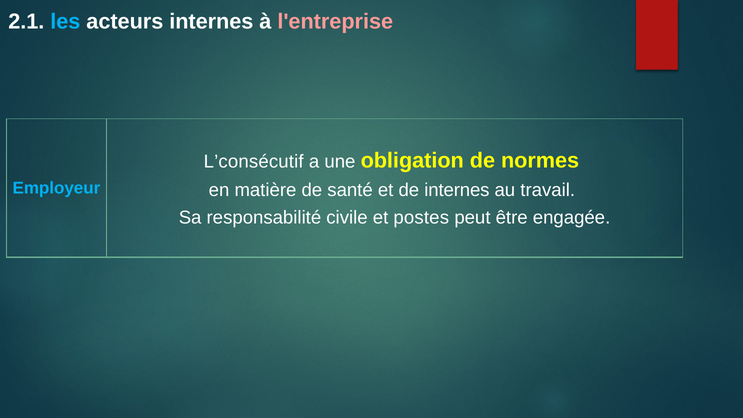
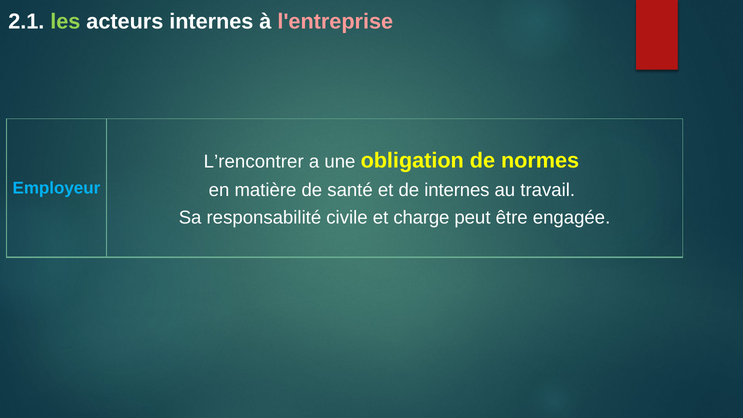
les colour: light blue -> light green (65, 22)
L’consécutif: L’consécutif -> L’rencontrer (254, 162)
postes: postes -> charge (421, 218)
